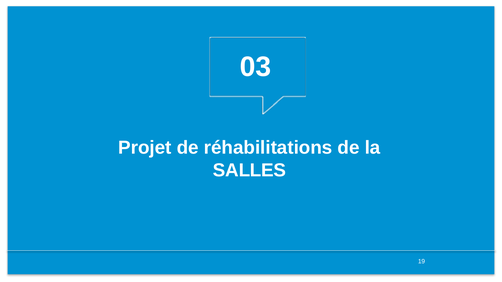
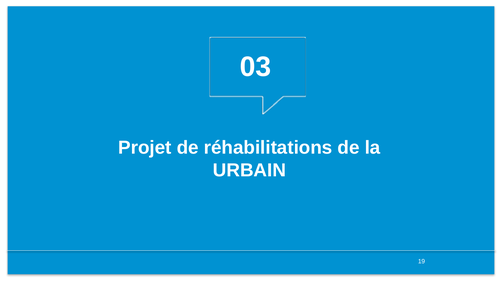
SALLES: SALLES -> URBAIN (249, 170)
